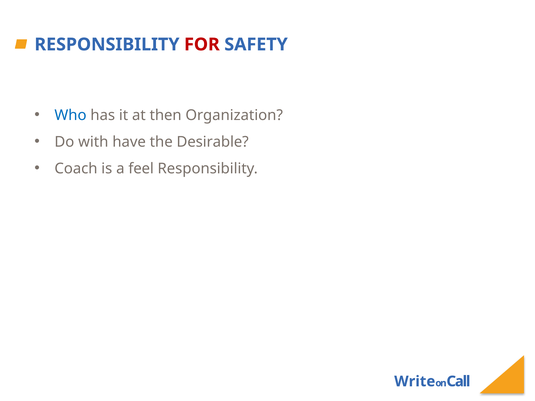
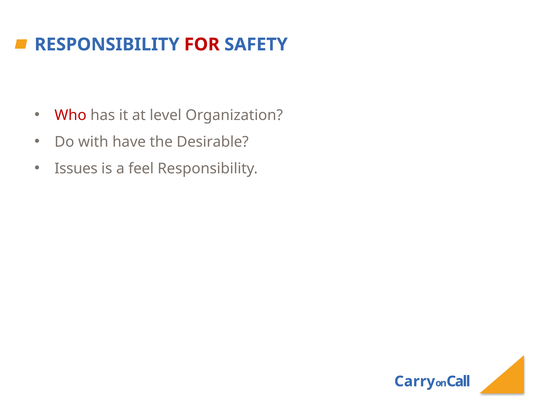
Who colour: blue -> red (70, 115)
then: then -> level (166, 115)
Coach: Coach -> Issues (76, 169)
Write: Write -> Carry (415, 382)
